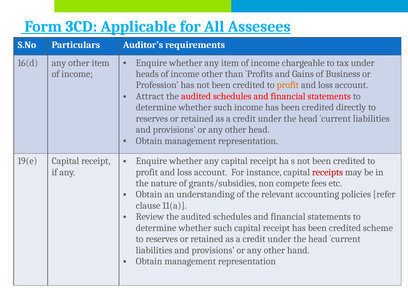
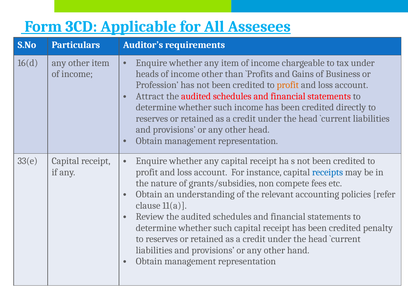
19(e: 19(e -> 33(e (28, 161)
receipts colour: red -> blue (328, 172)
scheme: scheme -> penalty (378, 228)
